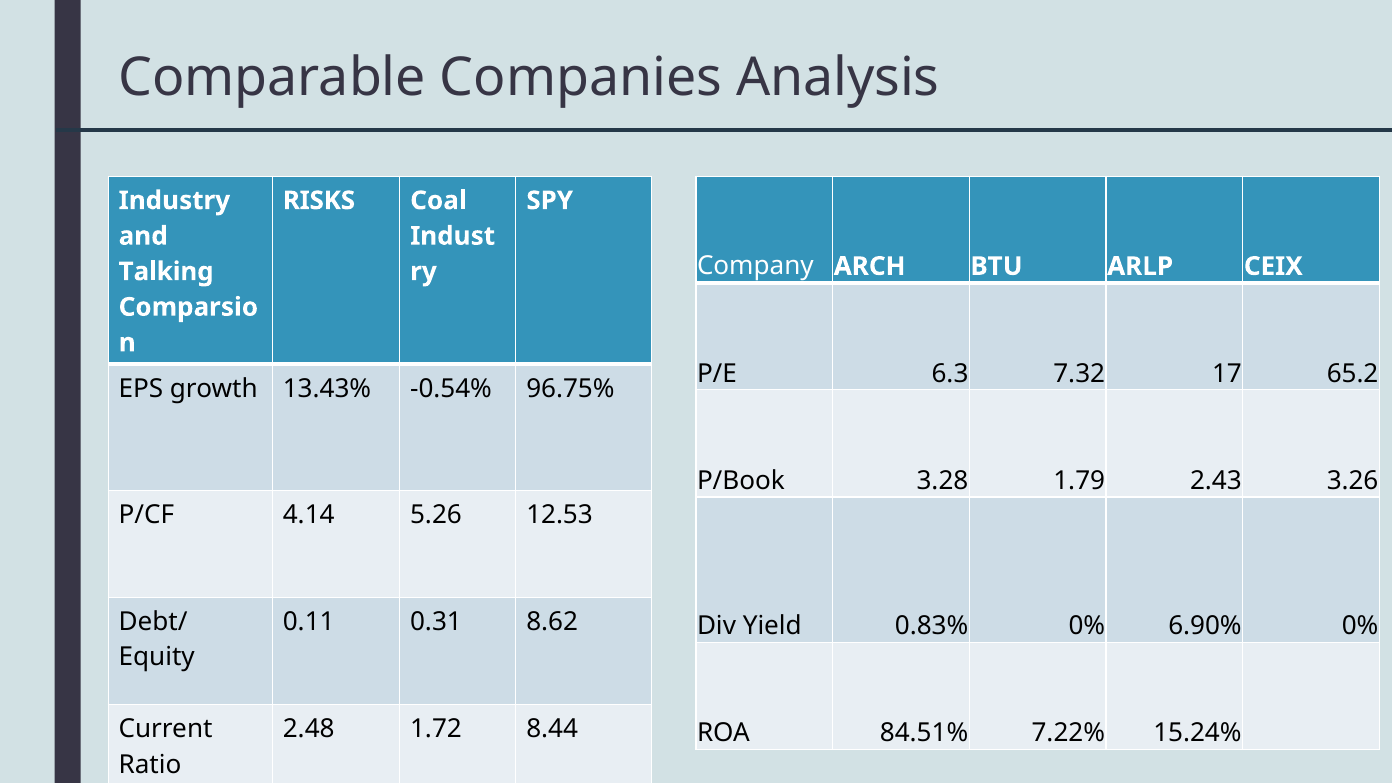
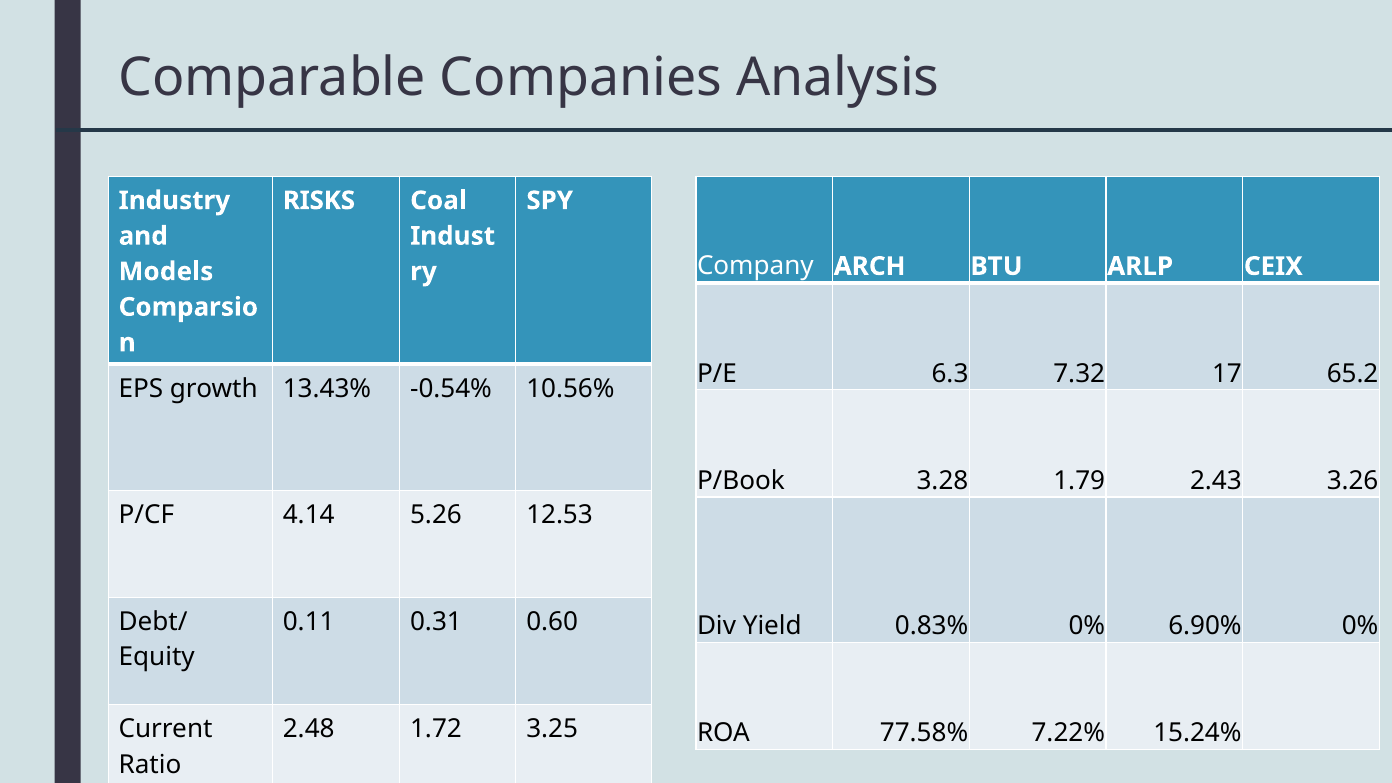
Talking: Talking -> Models (166, 272)
96.75%: 96.75% -> 10.56% (570, 389)
8.62: 8.62 -> 0.60 (552, 622)
8.44: 8.44 -> 3.25 (552, 729)
84.51%: 84.51% -> 77.58% (924, 733)
